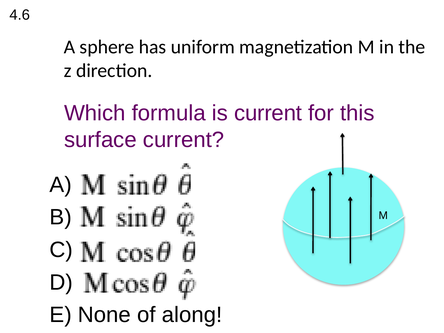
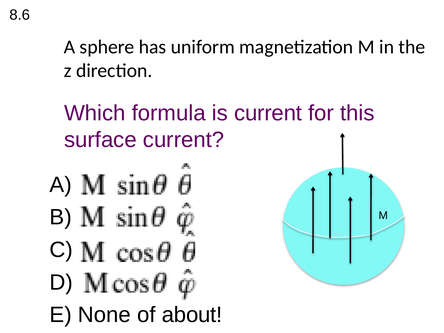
4.6: 4.6 -> 8.6 (20, 15)
along: along -> about (192, 315)
